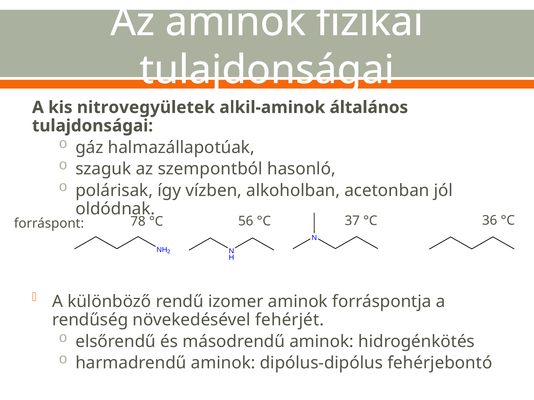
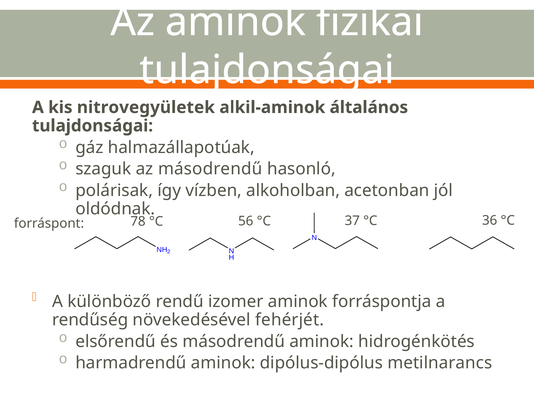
az szempontból: szempontból -> másodrendű (210, 169)
fehérjebontó: fehérjebontó -> metilnarancs (440, 363)
